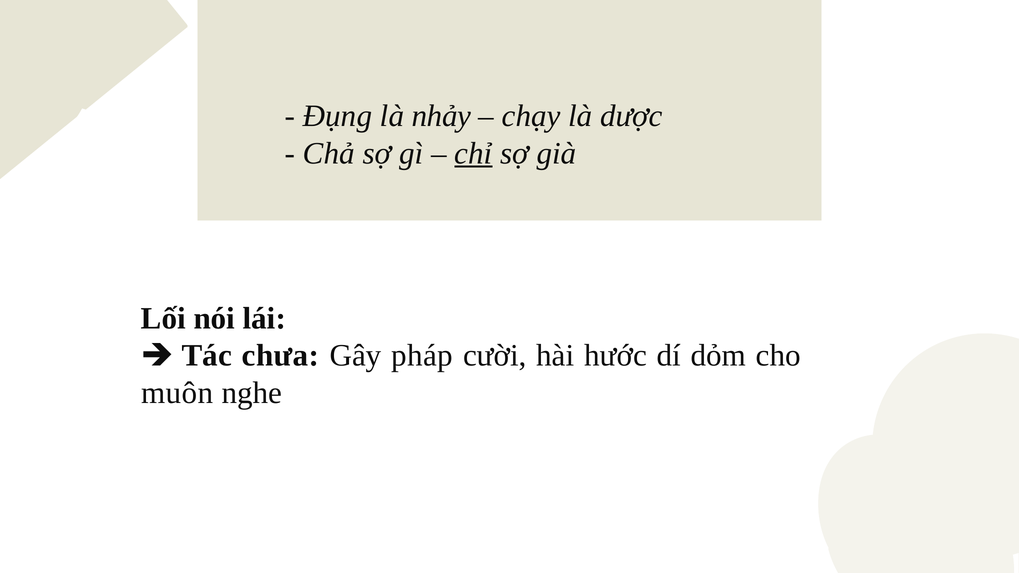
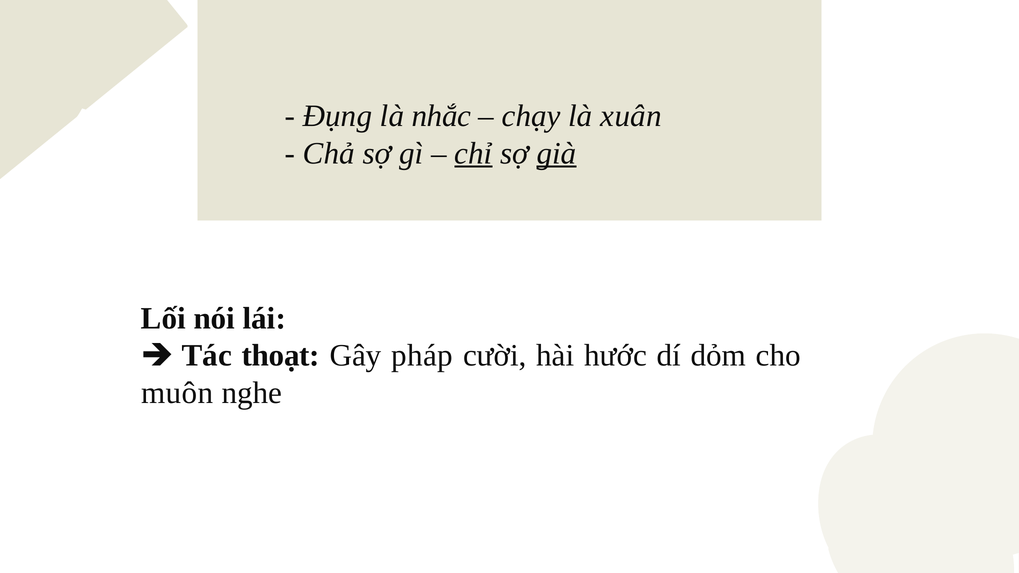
nhảy: nhảy -> nhắc (441, 116)
dược: dược -> xuân (631, 116)
già underline: none -> present (557, 153)
chưa: chưa -> thoạt (281, 356)
